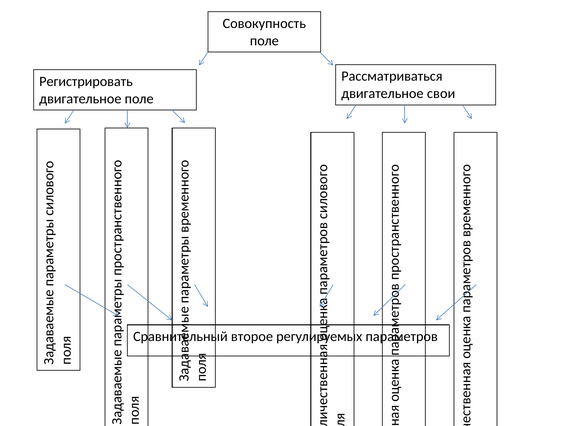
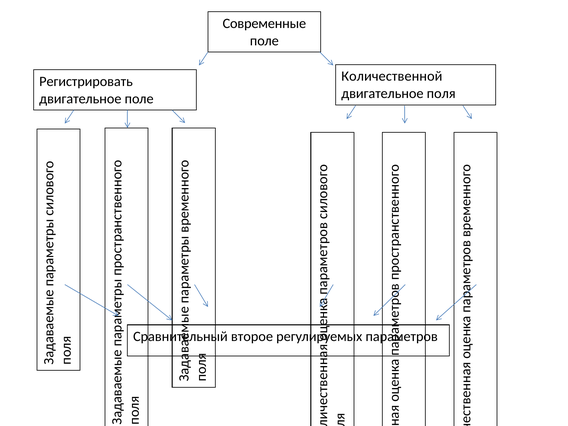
Совокупность: Совокупность -> Современные (264, 23)
Рассматриваться: Рассматриваться -> Количественной (392, 76)
свои: свои -> поля (441, 94)
